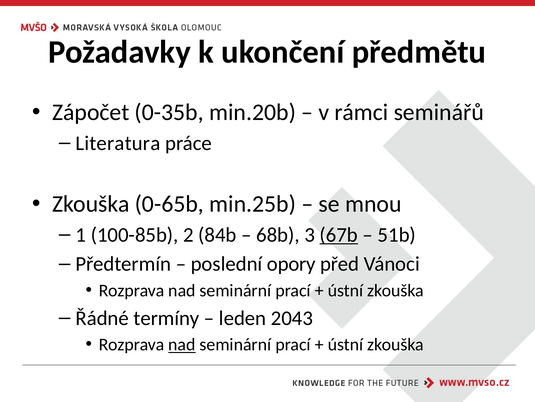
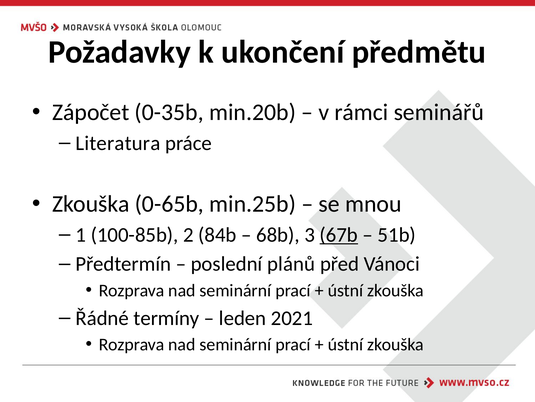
opory: opory -> plánů (291, 264)
2043: 2043 -> 2021 (292, 318)
nad underline: present -> none (182, 344)
